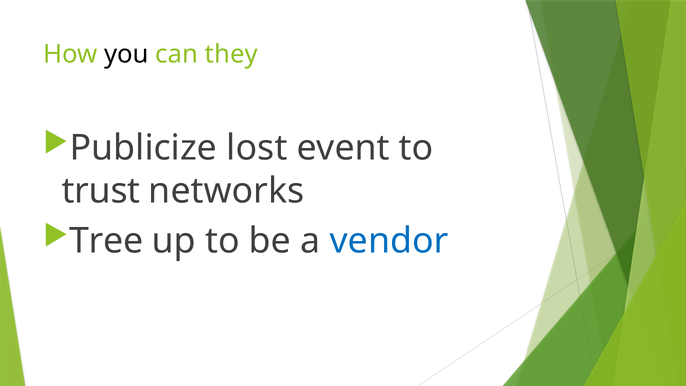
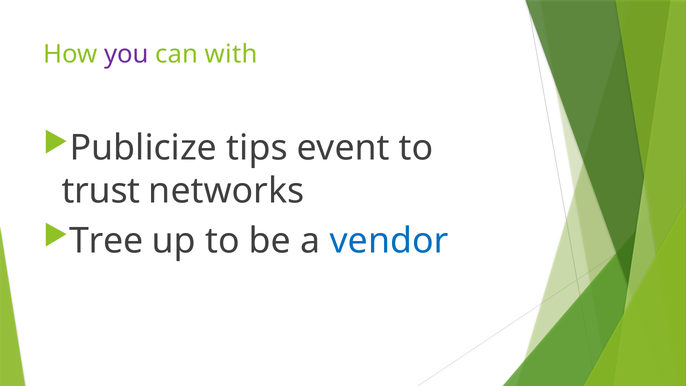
you colour: black -> purple (126, 54)
they: they -> with (231, 54)
lost: lost -> tips (257, 148)
